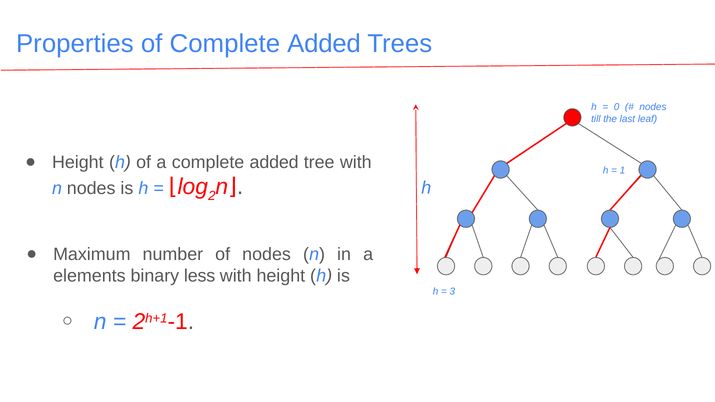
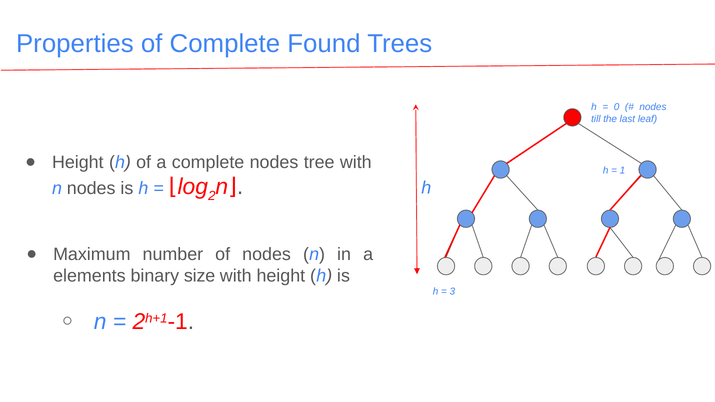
of Complete Added: Added -> Found (324, 44)
a complete added: added -> nodes (274, 162)
less: less -> size (200, 276)
